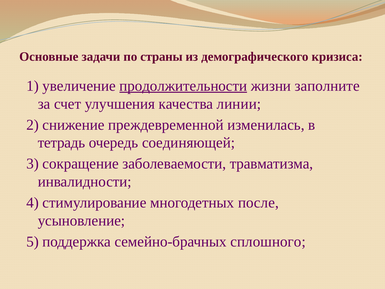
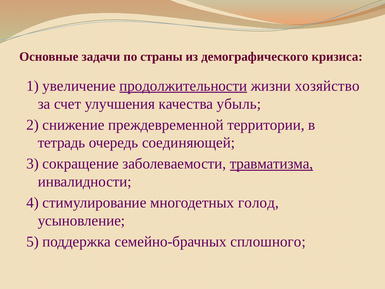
заполните: заполните -> хозяйство (327, 86)
линии: линии -> убыль (239, 104)
изменилась: изменилась -> территории (266, 125)
травматизма underline: none -> present (272, 164)
после: после -> голод (258, 203)
